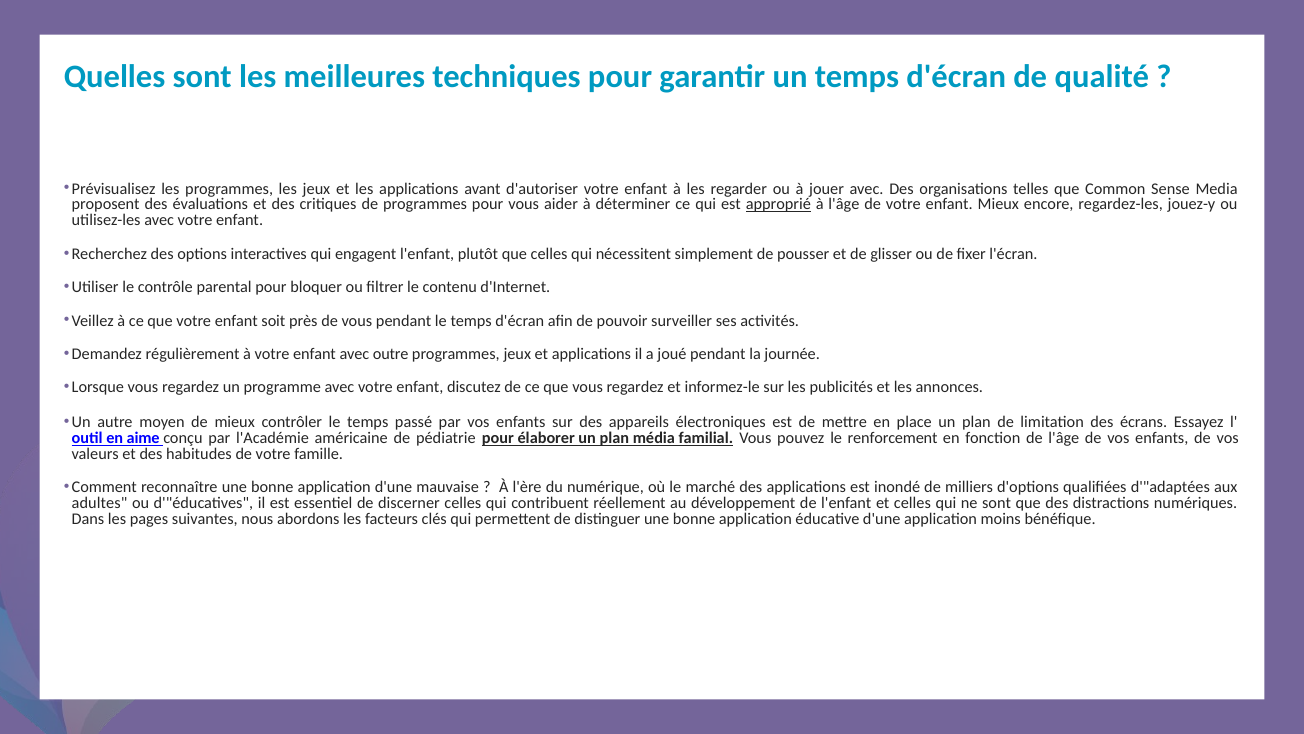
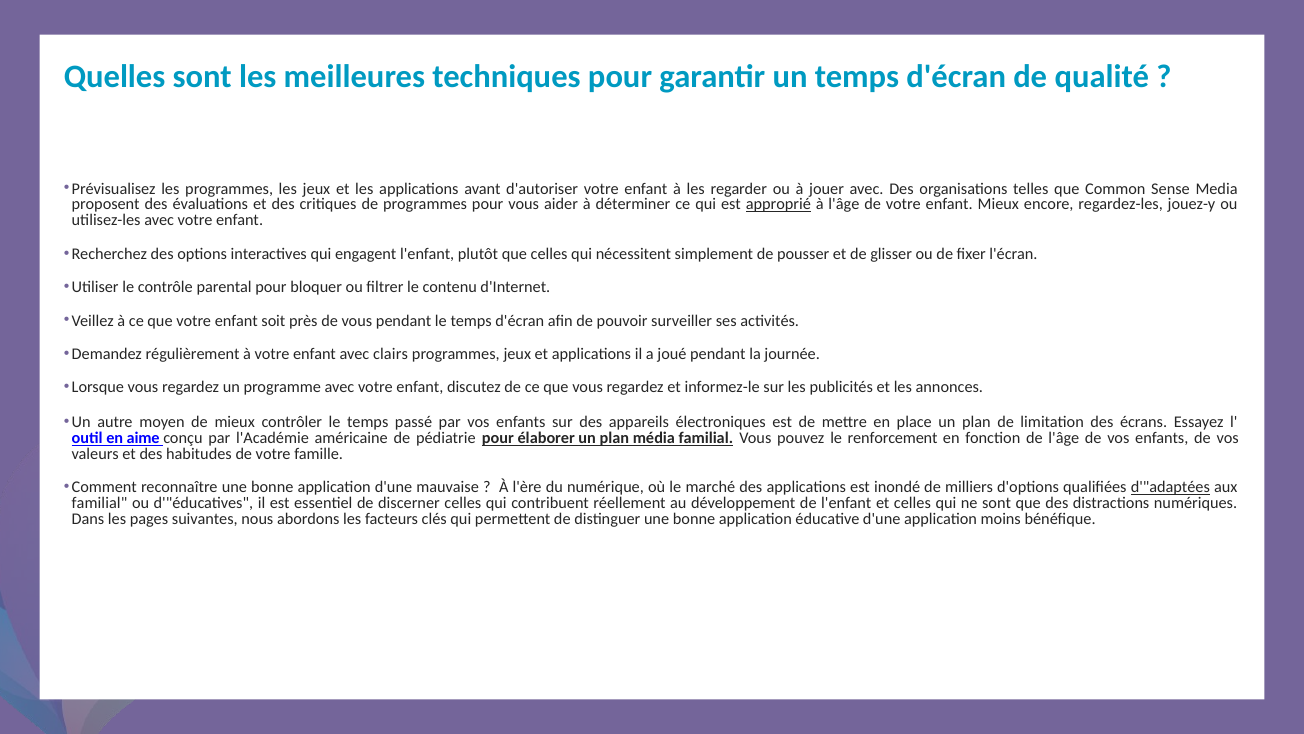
outre: outre -> clairs (391, 354)
d'"adaptées underline: none -> present (1170, 487)
adultes: adultes -> familial (99, 503)
